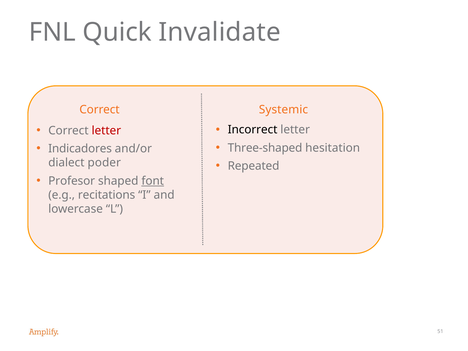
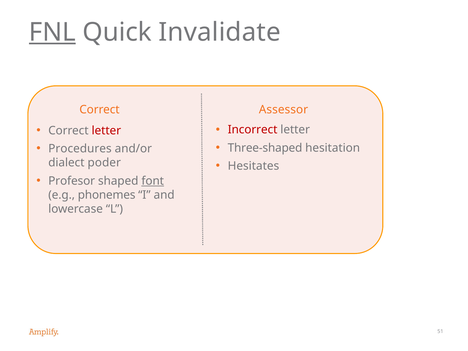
FNL underline: none -> present (52, 32)
Systemic: Systemic -> Assessor (283, 109)
Incorrect colour: black -> red (253, 130)
Indicadores: Indicadores -> Procedures (80, 149)
Repeated: Repeated -> Hesitates (253, 166)
recitations: recitations -> phonemes (107, 195)
